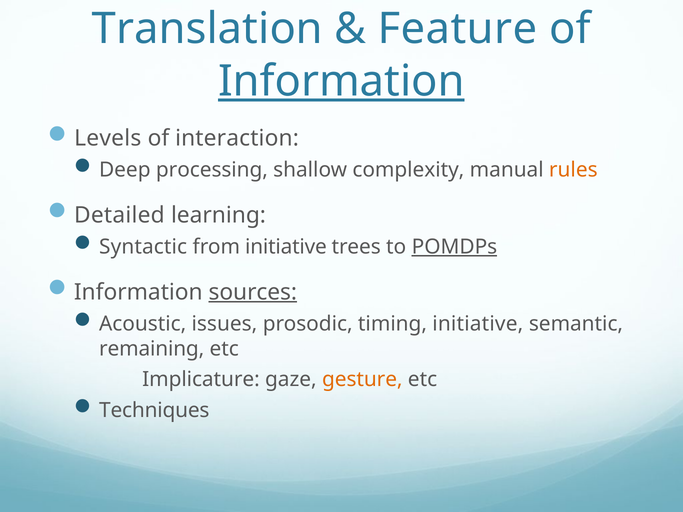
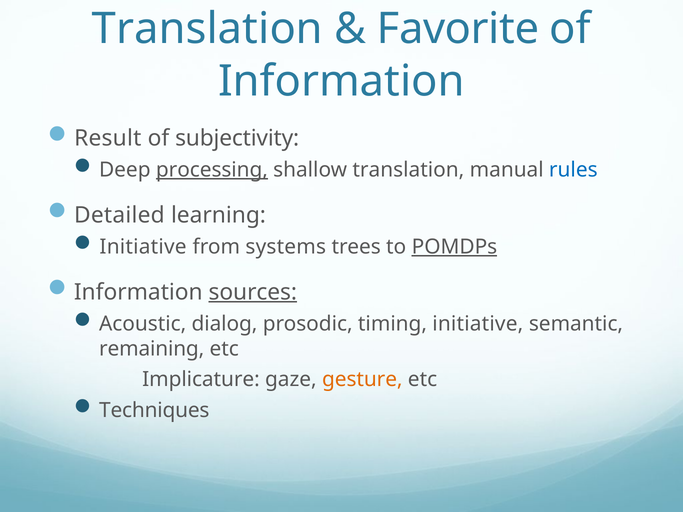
Feature: Feature -> Favorite (458, 29)
Information underline: present -> none (341, 81)
Levels: Levels -> Result (108, 138)
interaction: interaction -> subjectivity (237, 138)
processing underline: none -> present (212, 170)
shallow complexity: complexity -> translation (408, 170)
rules colour: orange -> blue (573, 170)
Syntactic: Syntactic -> Initiative (143, 247)
from initiative: initiative -> systems (286, 247)
issues: issues -> dialog (225, 324)
